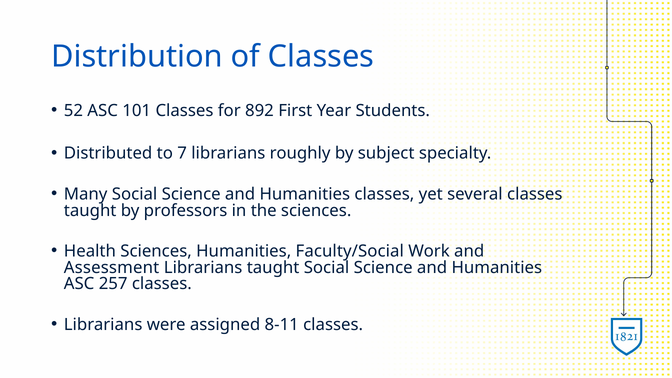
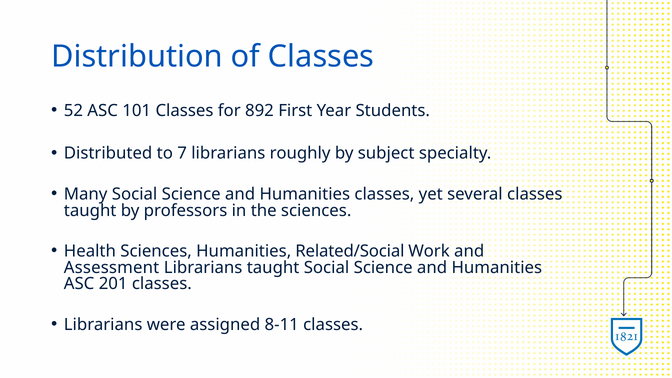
Faculty/Social: Faculty/Social -> Related/Social (350, 251)
257: 257 -> 201 (113, 284)
